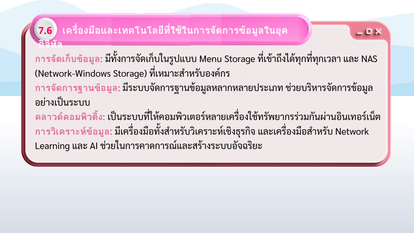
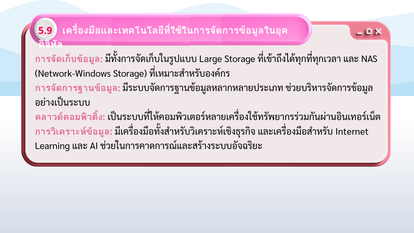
7.6: 7.6 -> 5.9 (45, 31)
Menu: Menu -> Large (211, 59)
Network: Network -> Internet (352, 132)
